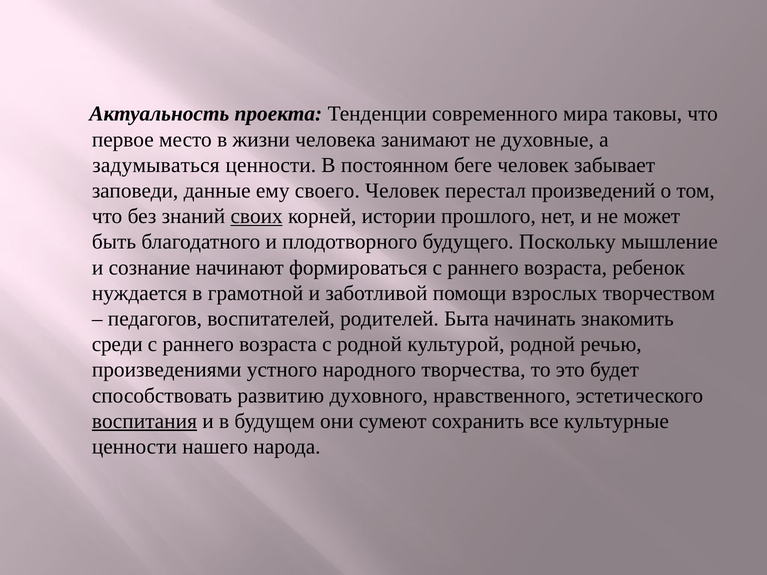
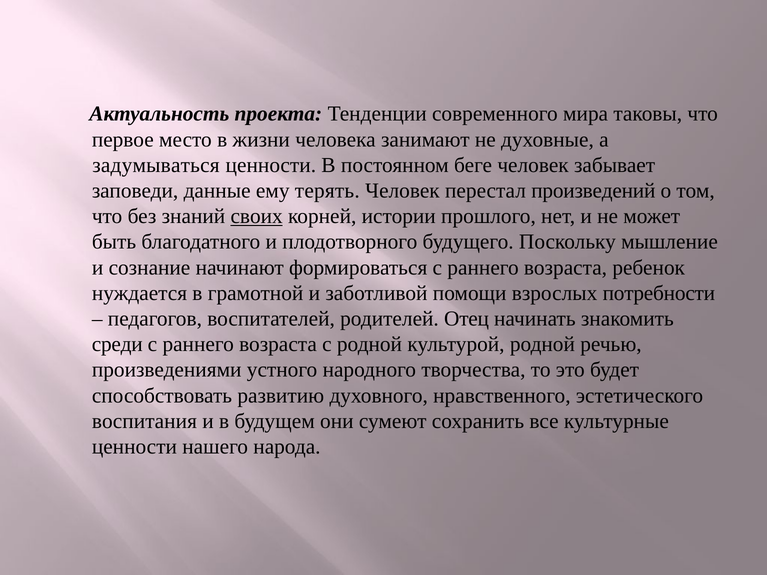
своего: своего -> терять (327, 191)
творчеством: творчеством -> потребности (659, 293)
Быта: Быта -> Отец (467, 319)
воспитания underline: present -> none (144, 421)
